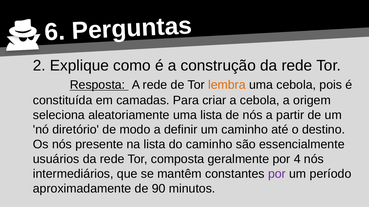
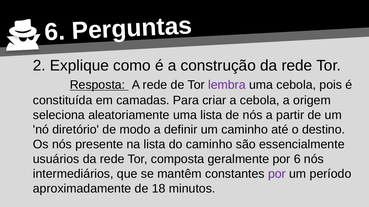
lembra colour: orange -> purple (227, 85)
por 4: 4 -> 6 (297, 160)
90: 90 -> 18 (159, 189)
